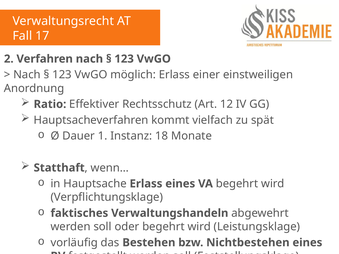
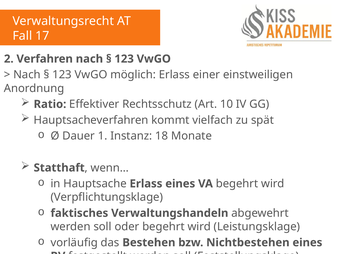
12: 12 -> 10 (227, 104)
